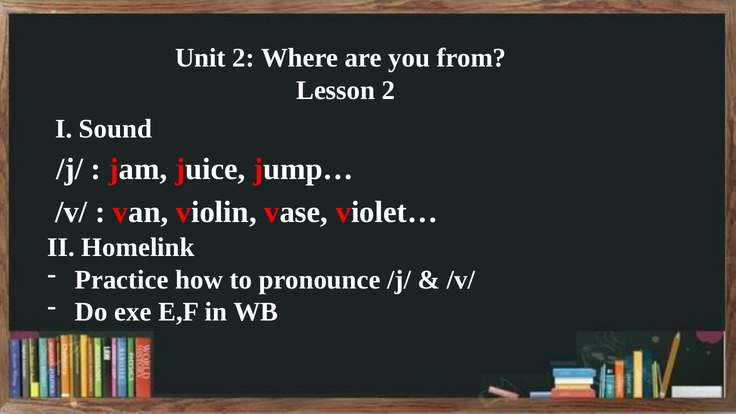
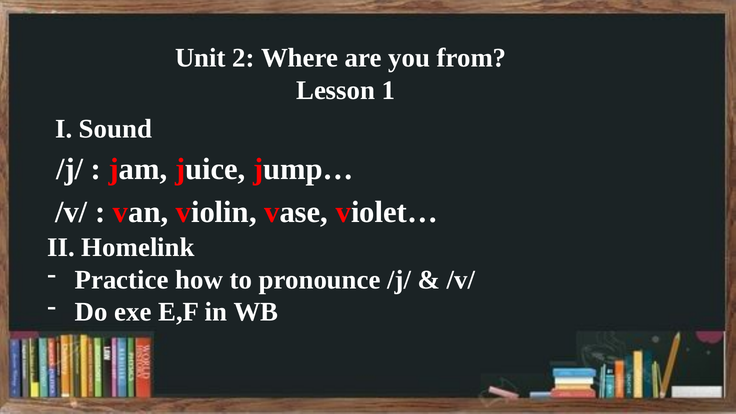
Lesson 2: 2 -> 1 (389, 90)
